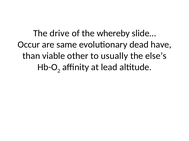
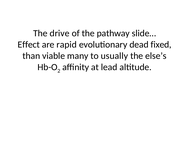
whereby: whereby -> pathway (113, 33)
Occur: Occur -> Effect (29, 45)
same: same -> rapid (67, 45)
have: have -> fixed (161, 45)
other: other -> many (78, 56)
